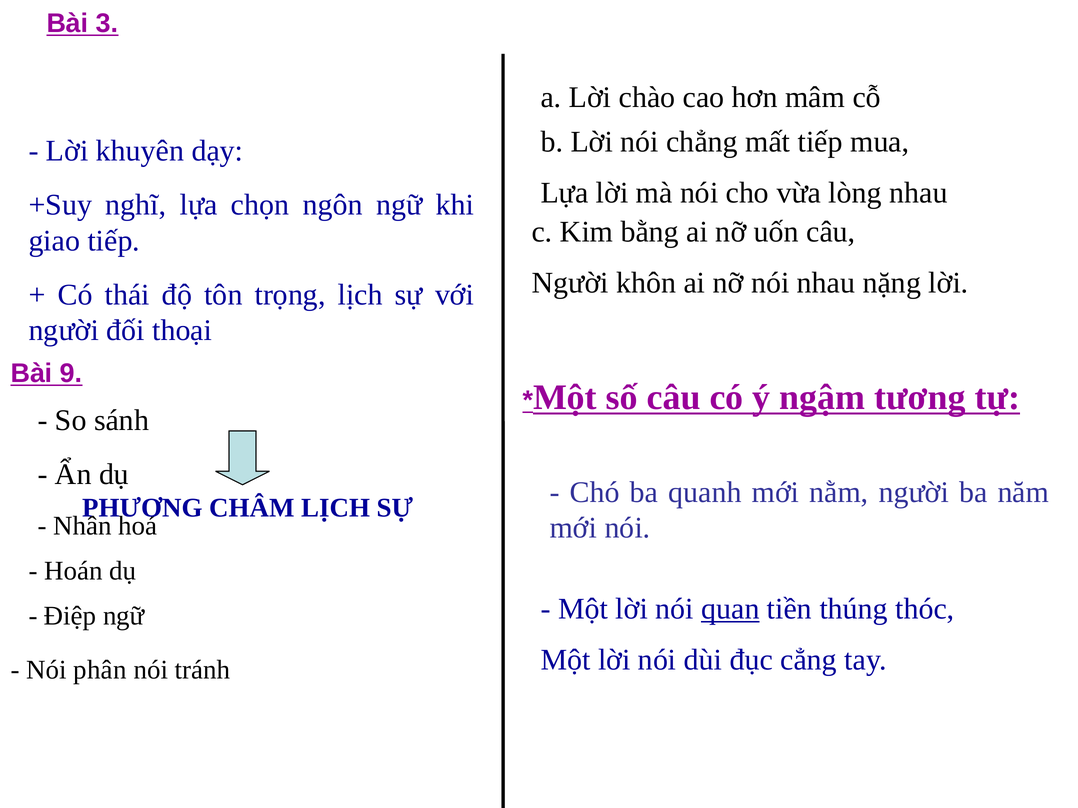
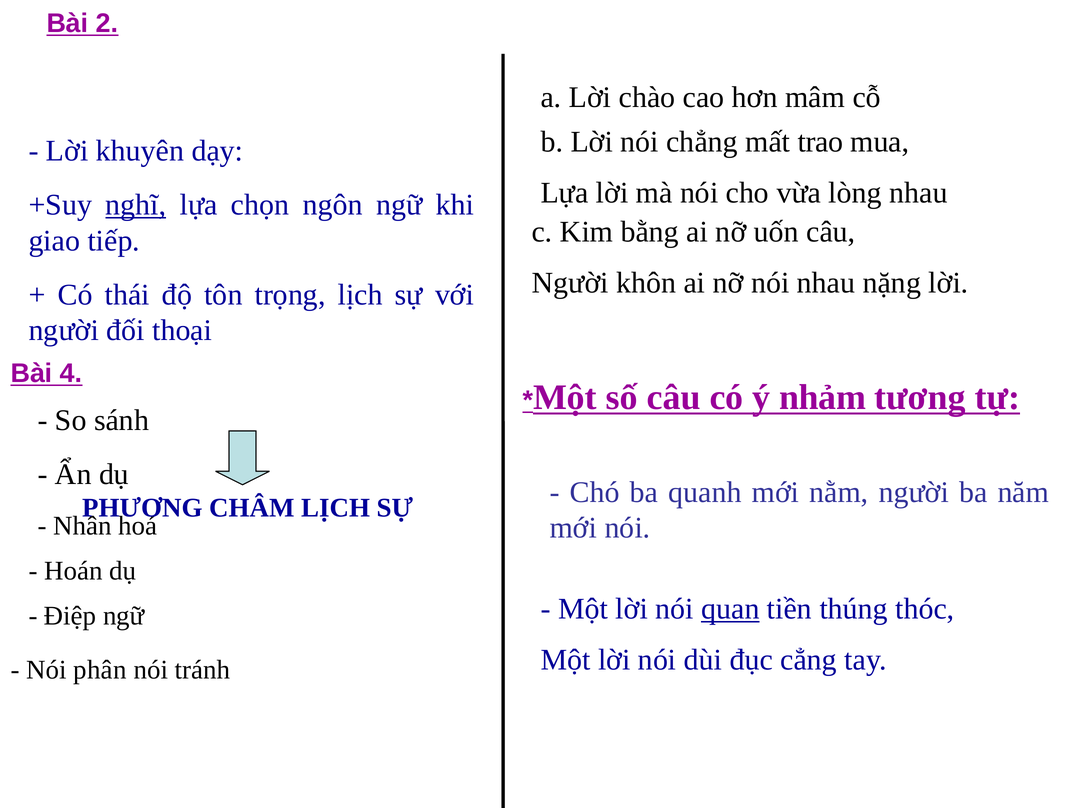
3: 3 -> 2 (107, 23)
mất tiếp: tiếp -> trao (820, 142)
nghĩ underline: none -> present (136, 205)
9: 9 -> 4 (71, 374)
ngậm: ngậm -> nhảm (823, 398)
